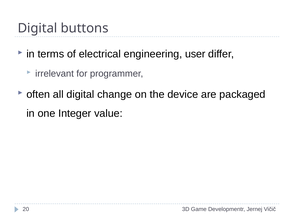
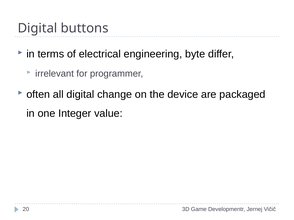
user: user -> byte (195, 54)
